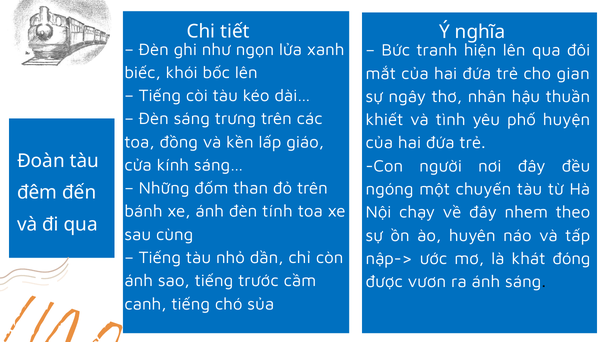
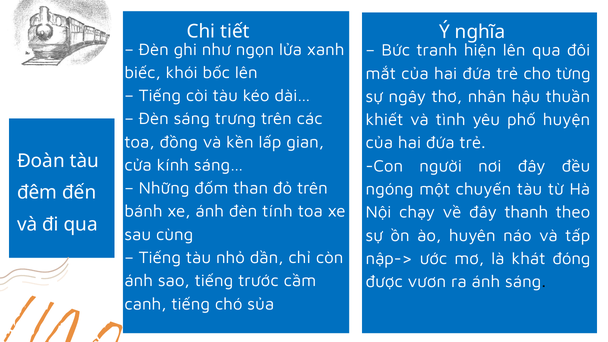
gian: gian -> từng (573, 73)
giáo: giáo -> gian (305, 142)
nhem: nhem -> thanh (526, 212)
